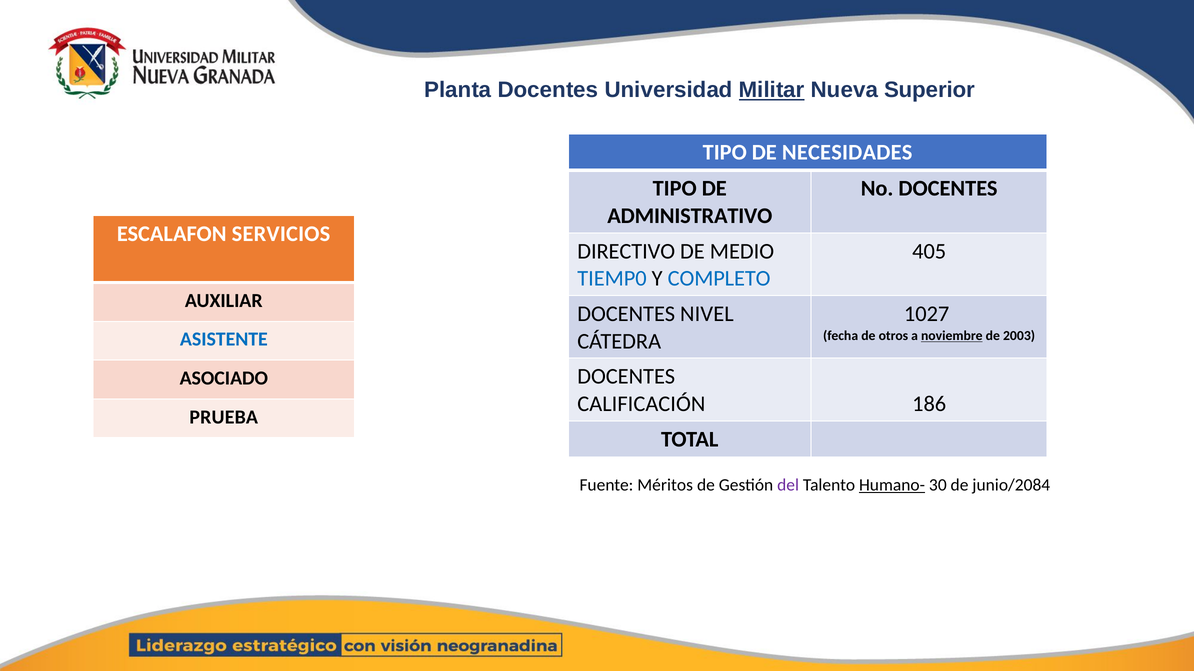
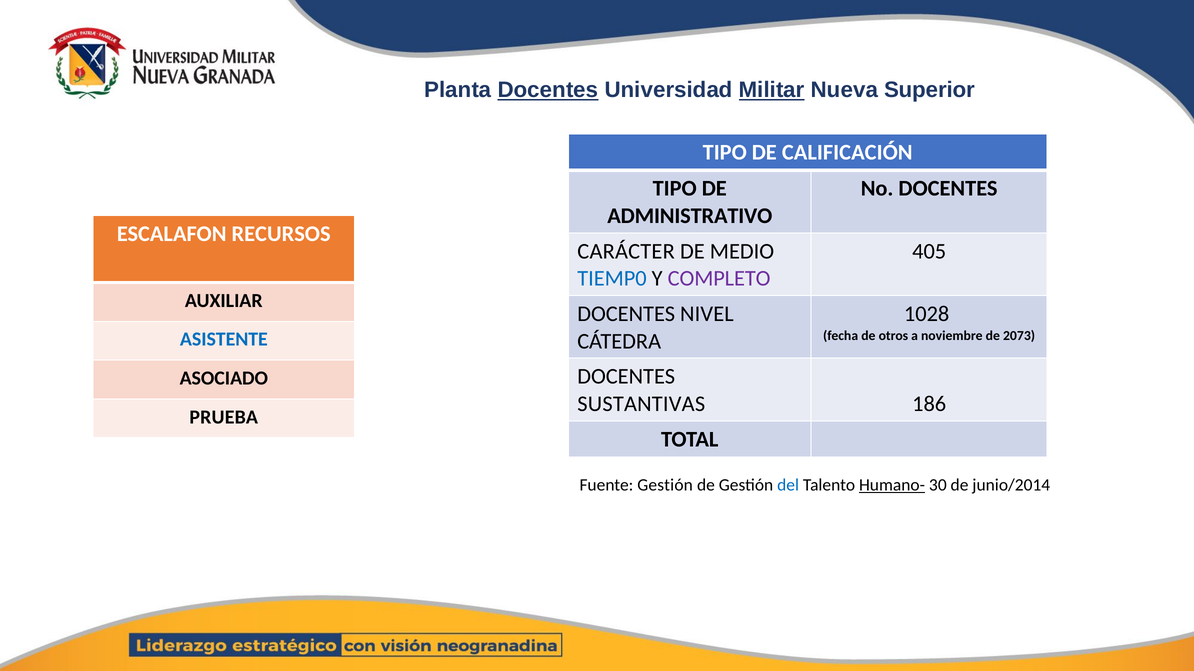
Docentes underline: none -> present (548, 90)
NECESIDADES: NECESIDADES -> CALIFICACIÓN (847, 152)
SERVICIOS: SERVICIOS -> RECURSOS (281, 234)
DIRECTIVO: DIRECTIVO -> CARÁCTER (626, 251)
COMPLETO colour: blue -> purple (719, 279)
1027: 1027 -> 1028 (927, 314)
noviembre underline: present -> none (952, 336)
2003: 2003 -> 2073 (1019, 336)
CALIFICACIÓN: CALIFICACIÓN -> SUSTANTIVAS (641, 404)
Fuente Méritos: Méritos -> Gestión (665, 485)
del colour: purple -> blue (788, 485)
junio/2084: junio/2084 -> junio/2014 (1011, 485)
